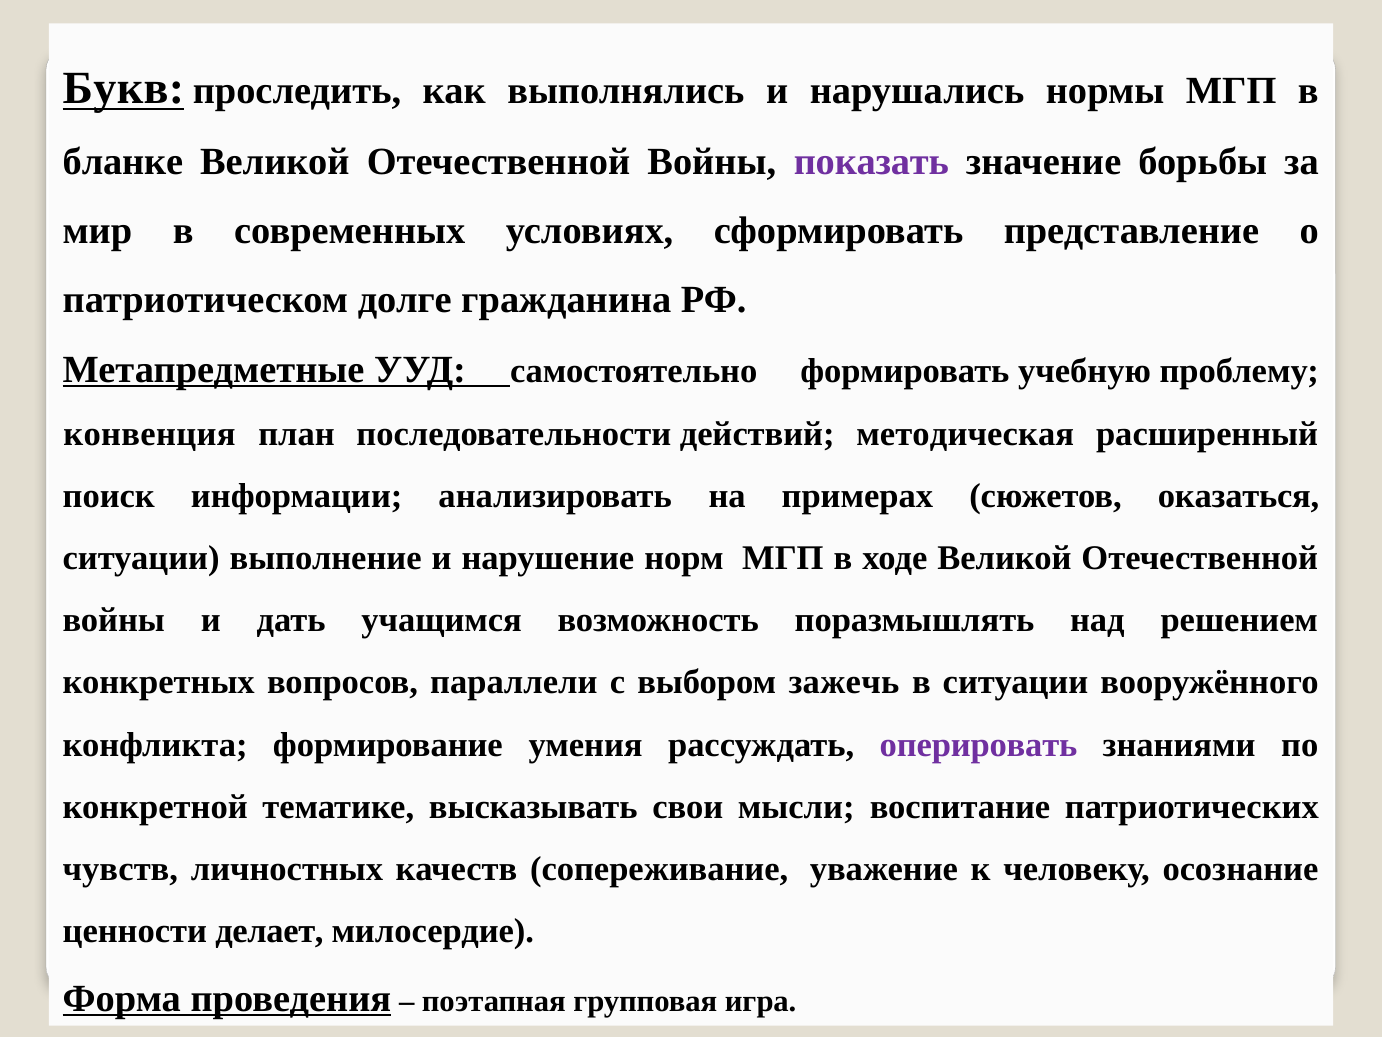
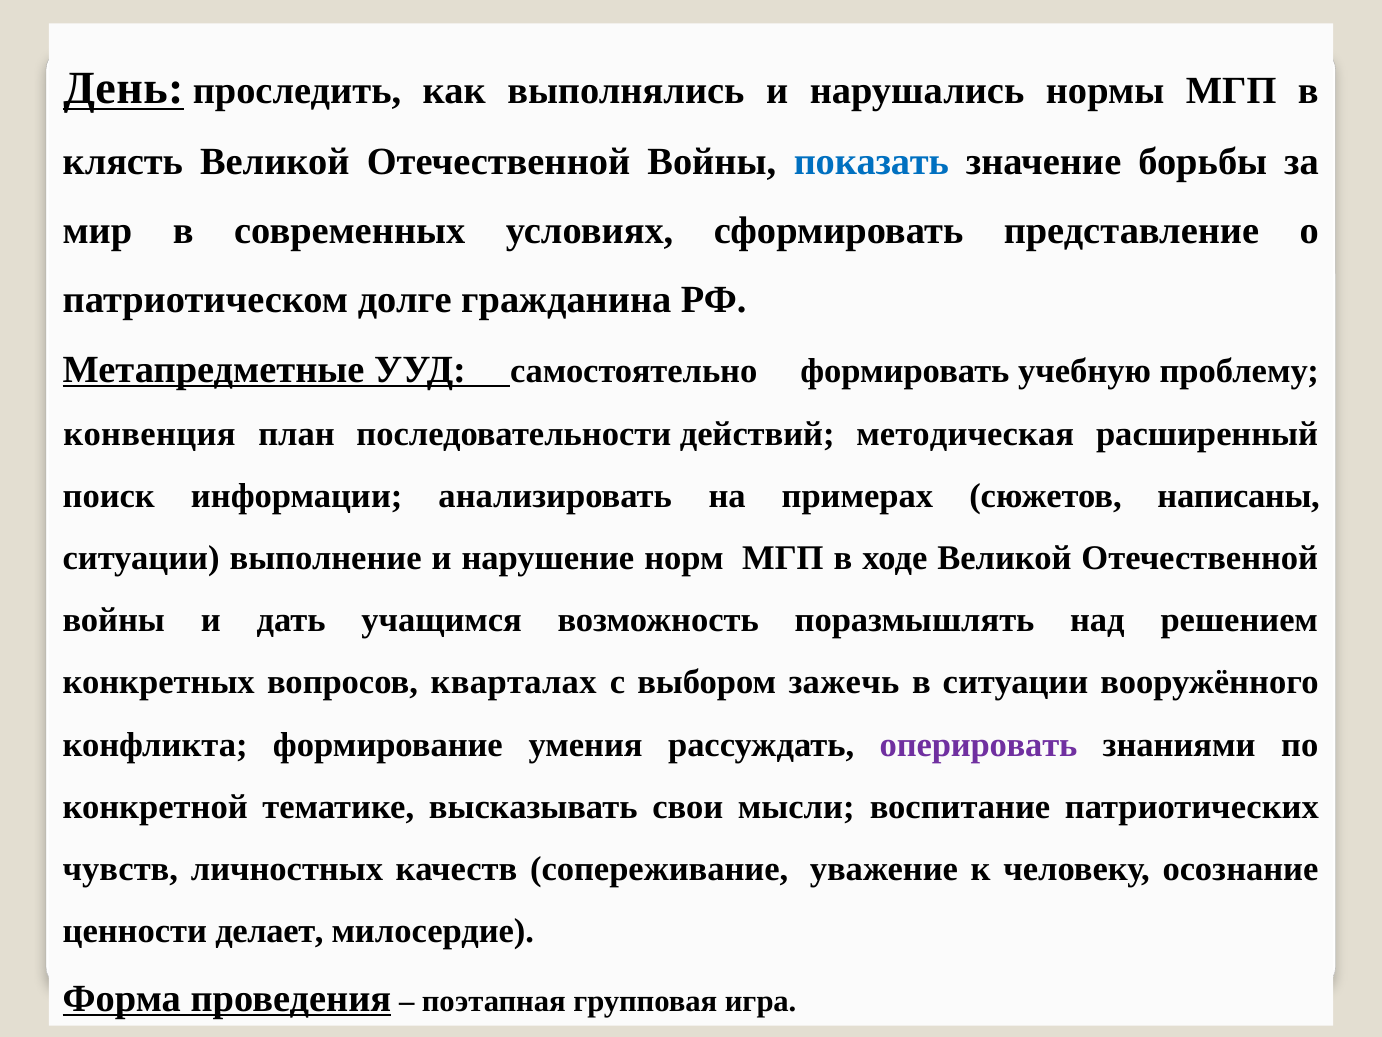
Букв: Букв -> День (123, 89)
бланке: бланке -> клясть (123, 162)
показать colour: purple -> blue (871, 162)
оказаться: оказаться -> написаны (1239, 496)
параллели: параллели -> кварталах (514, 682)
